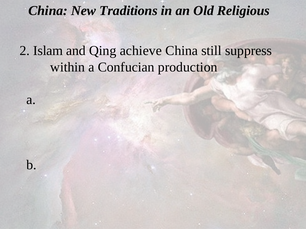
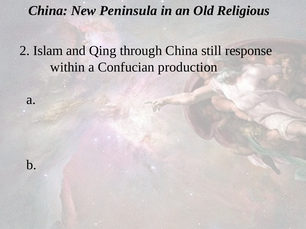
Traditions: Traditions -> Peninsula (128, 11)
achieve: achieve -> through (141, 51)
suppress: suppress -> response (249, 51)
